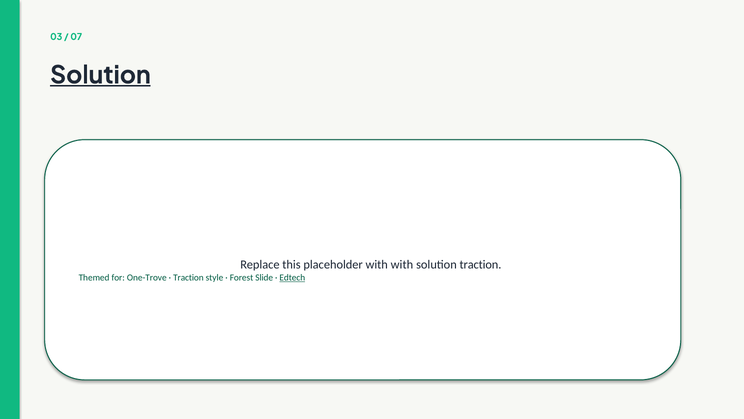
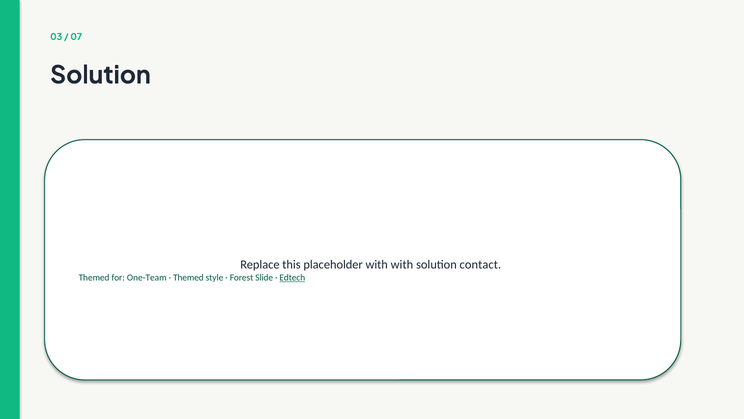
Solution underline: present -> none (100, 75)
solution traction: traction -> contact (480, 265)
One-Trove: One-Trove -> One-Team (147, 277)
Traction: Traction -> Themed (188, 277)
